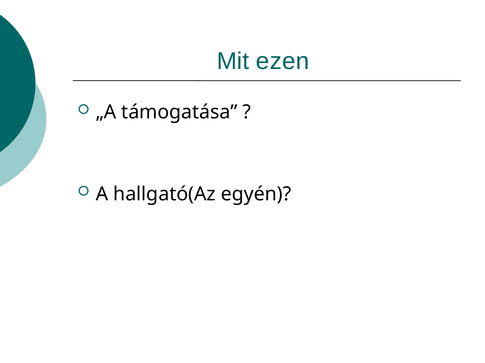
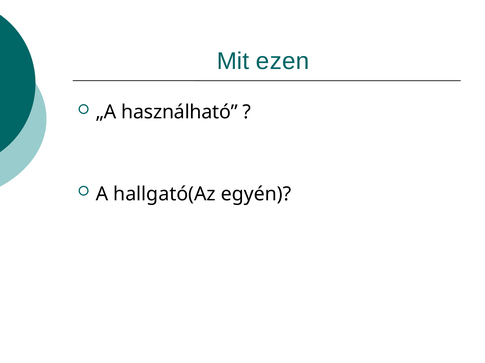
támogatása: támogatása -> használható (179, 112)
